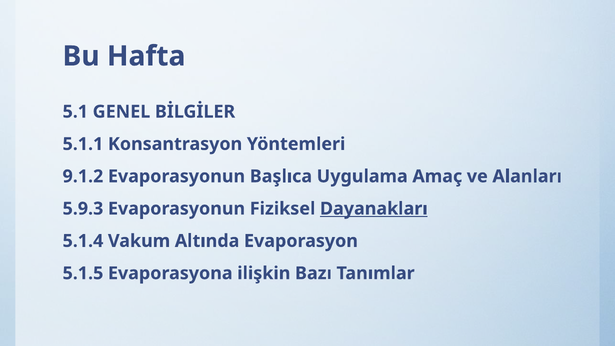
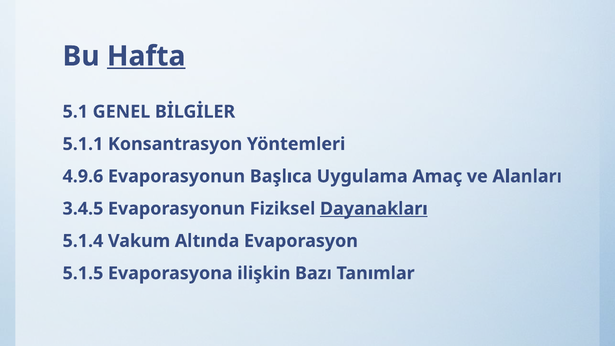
Hafta underline: none -> present (146, 56)
9.1.2: 9.1.2 -> 4.9.6 (83, 176)
5.9.3: 5.9.3 -> 3.4.5 (83, 209)
